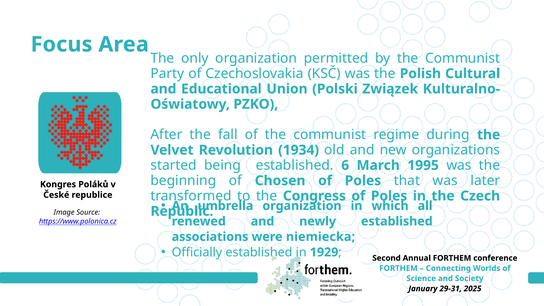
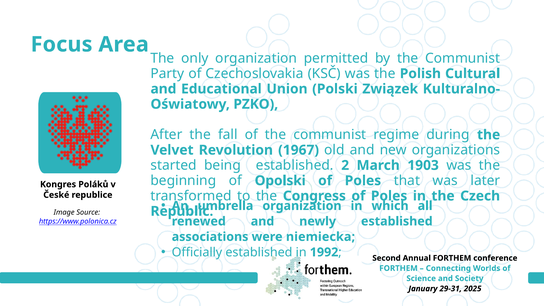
1934: 1934 -> 1967 (299, 150)
6: 6 -> 2 (345, 165)
1995: 1995 -> 1903 (423, 165)
Chosen: Chosen -> Opolski (280, 181)
1929: 1929 -> 1992 (324, 252)
